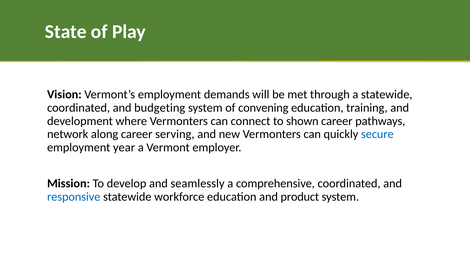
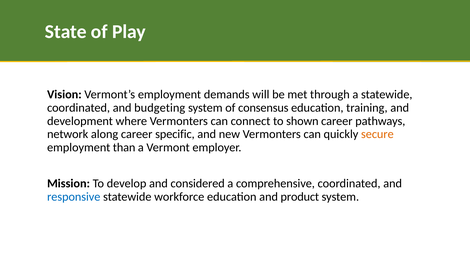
convening: convening -> consensus (263, 108)
serving: serving -> specific (175, 134)
secure colour: blue -> orange (377, 134)
year: year -> than (124, 148)
seamlessly: seamlessly -> considered (198, 184)
